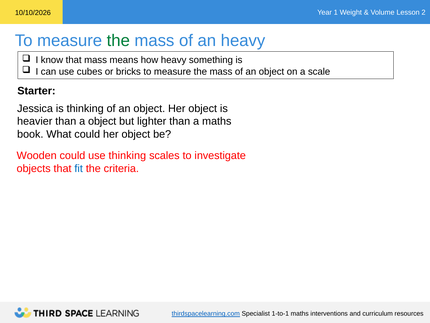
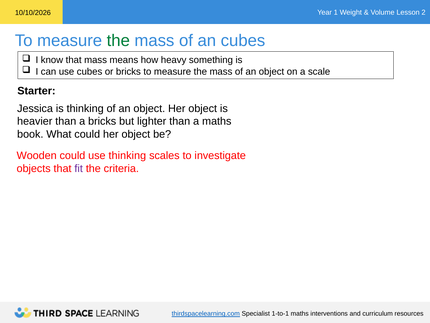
an heavy: heavy -> cubes (243, 41)
a object: object -> bricks (102, 121)
fit colour: blue -> purple (79, 168)
